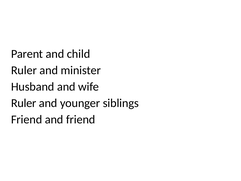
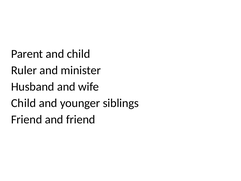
Ruler: Ruler -> Child (24, 103)
